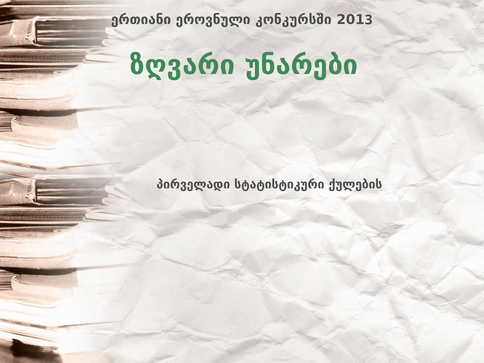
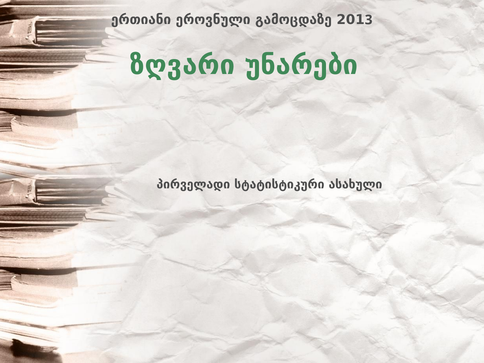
კონკურსში: კონკურსში -> გამოცდაზე (294, 20)
ქულების: ქულების -> ასახული (355, 184)
